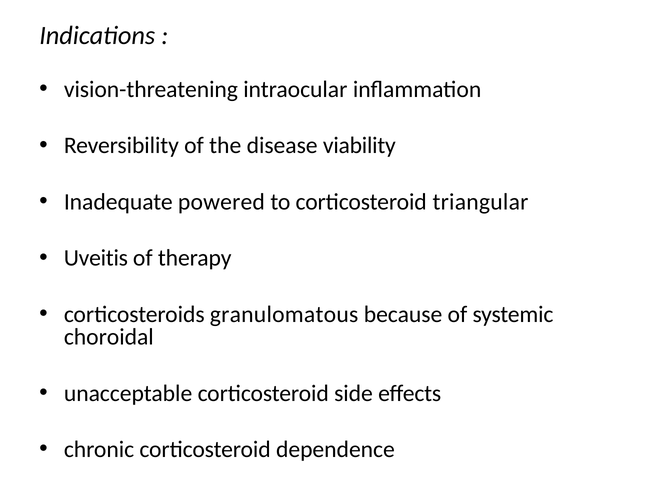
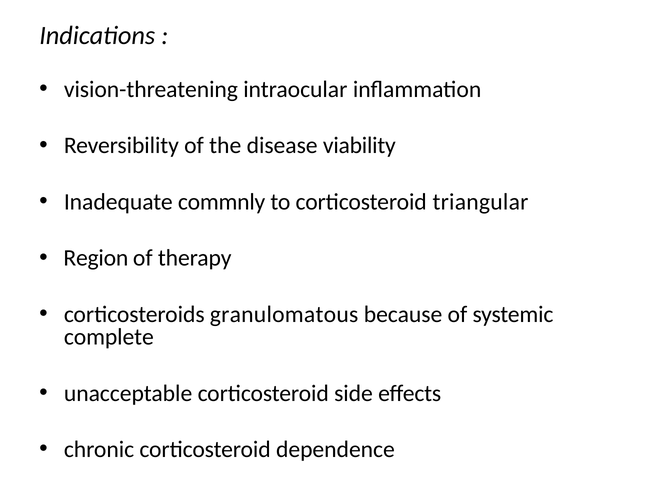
powered: powered -> commnly (222, 202)
Uveitis: Uveitis -> Region (96, 258)
choroidal: choroidal -> complete (109, 337)
